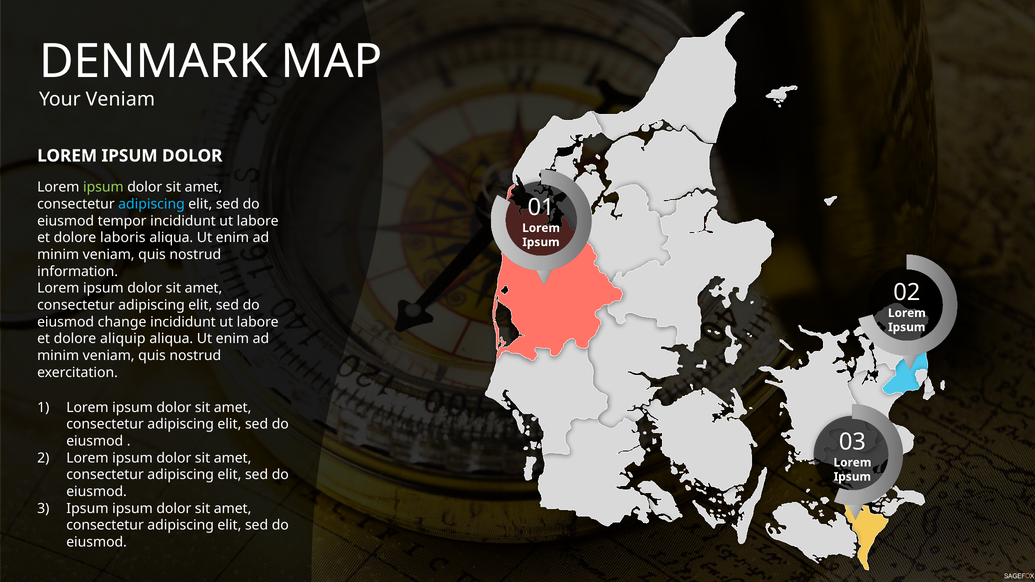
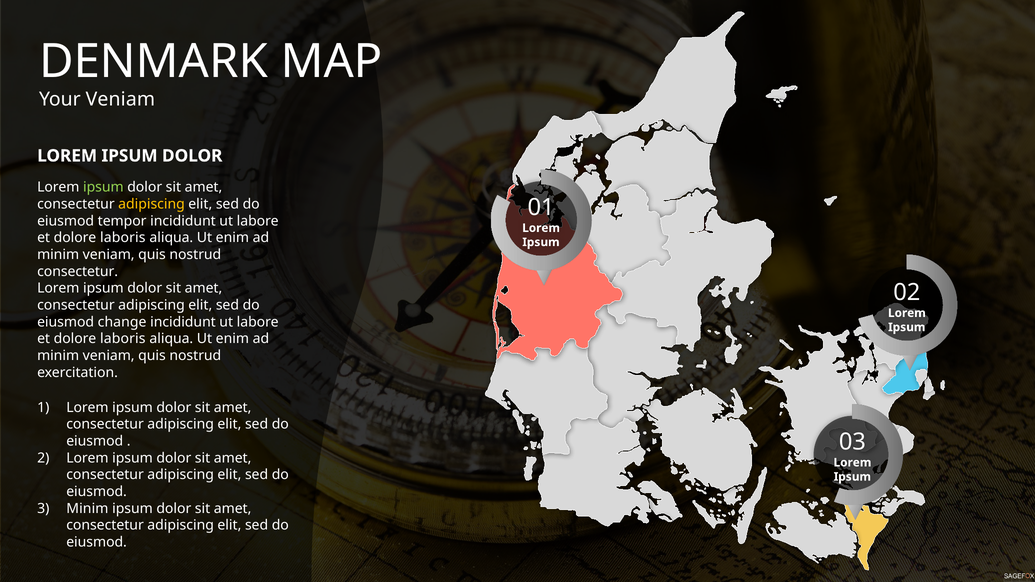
adipiscing colour: light blue -> yellow (152, 204)
information: information -> consectetur (78, 272)
aliquip: aliquip -> laboris (123, 339)
Ipsum: Ipsum -> Minim (87, 509)
